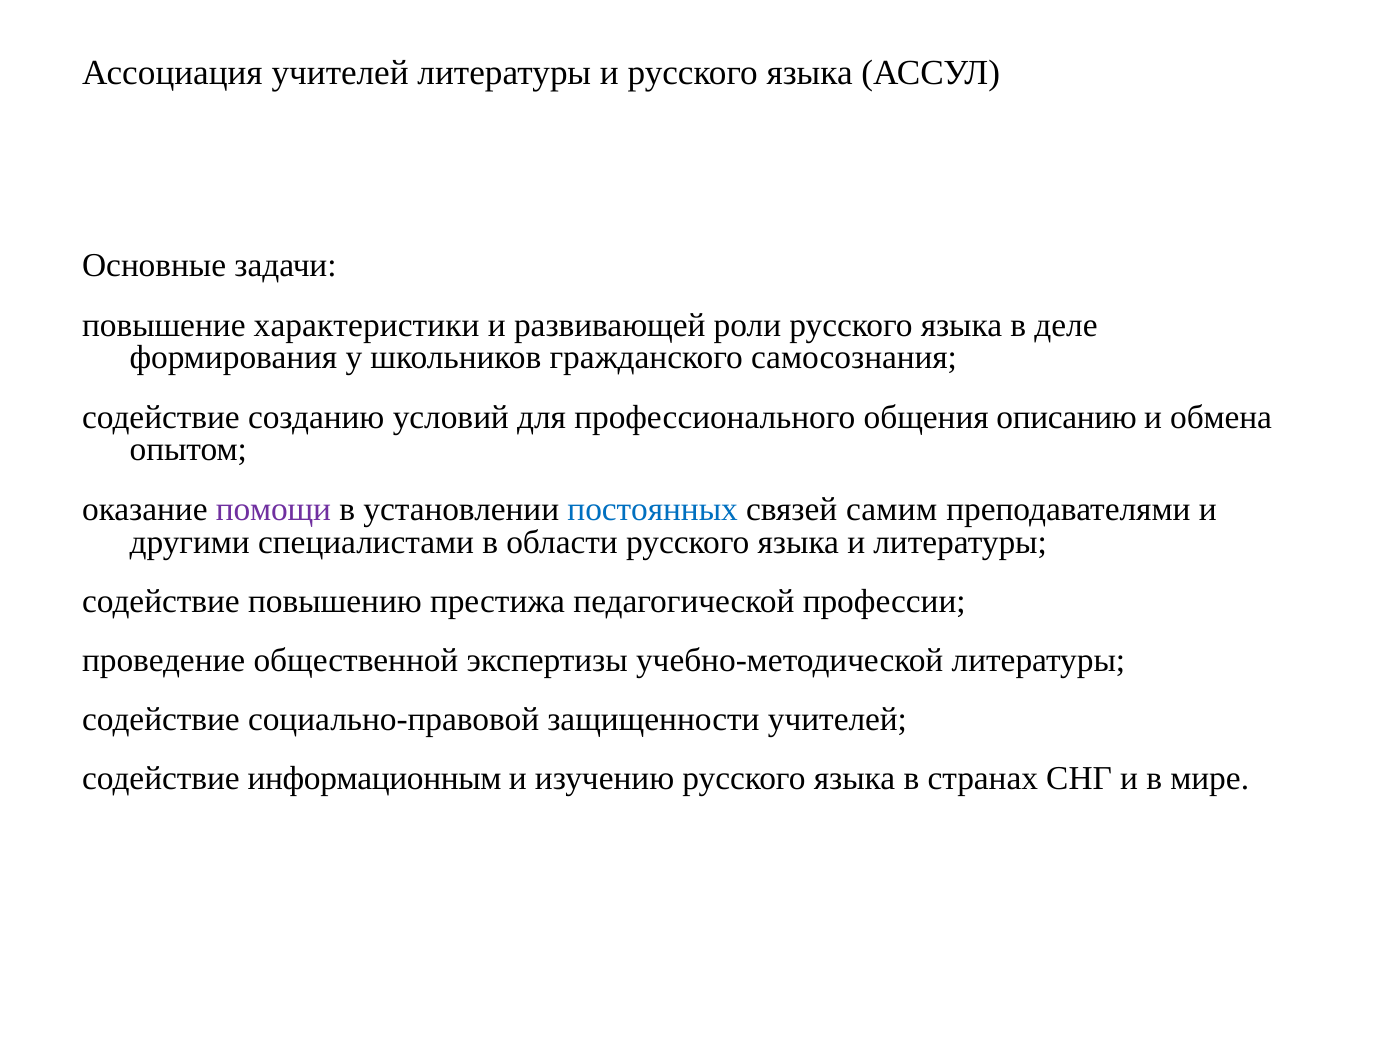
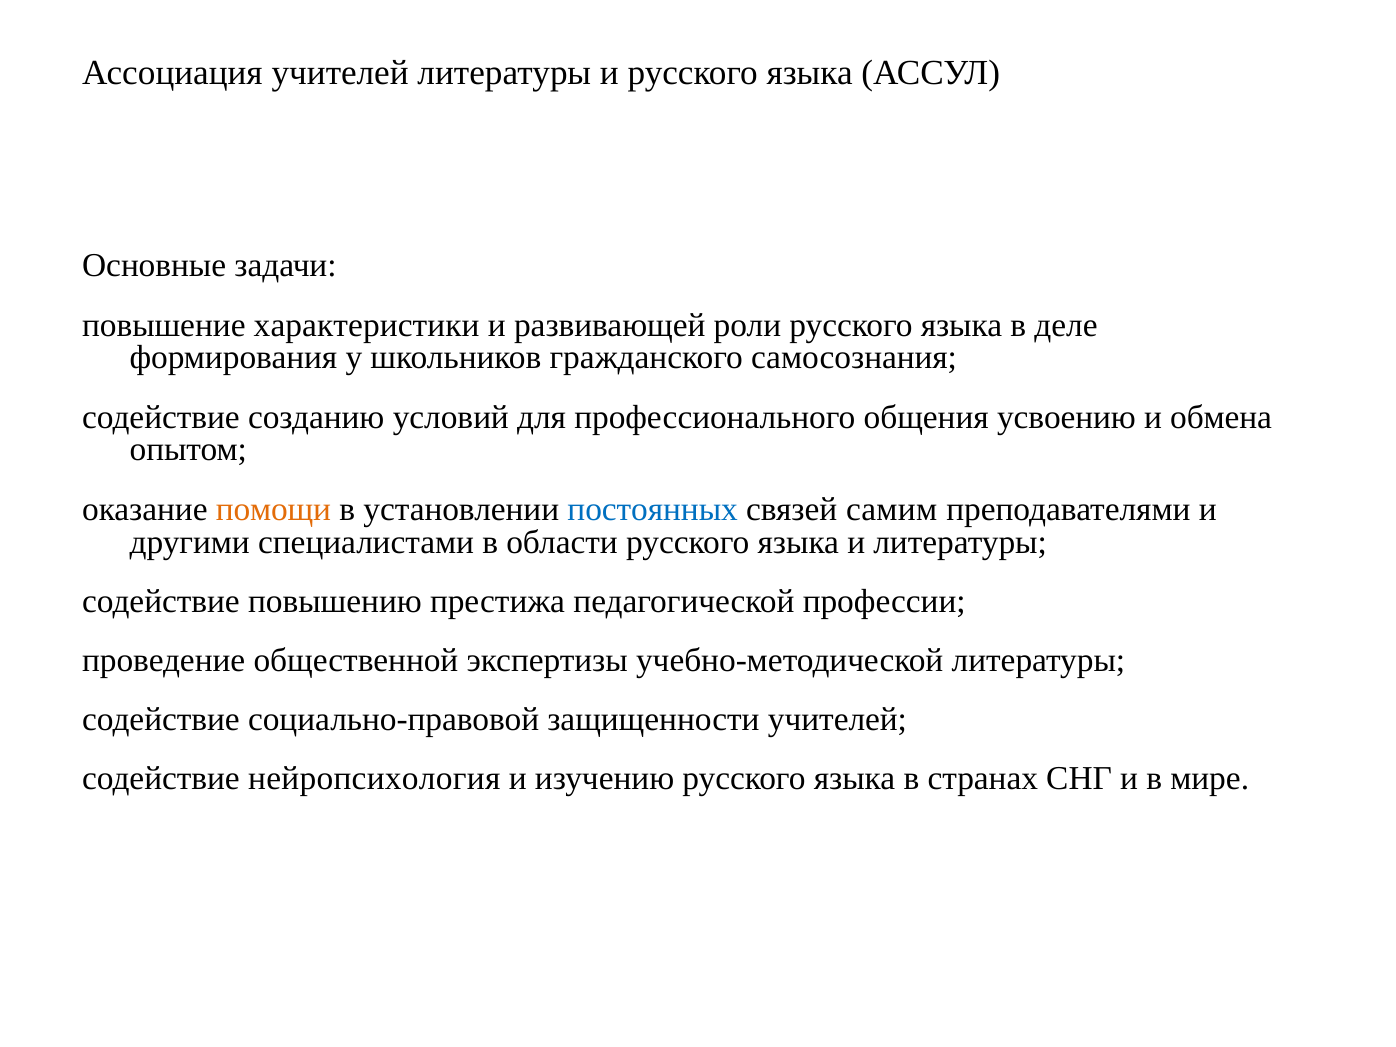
описанию: описанию -> усвоению (1067, 417)
помощи colour: purple -> orange (273, 509)
информационным: информационным -> нейропсихология (374, 779)
